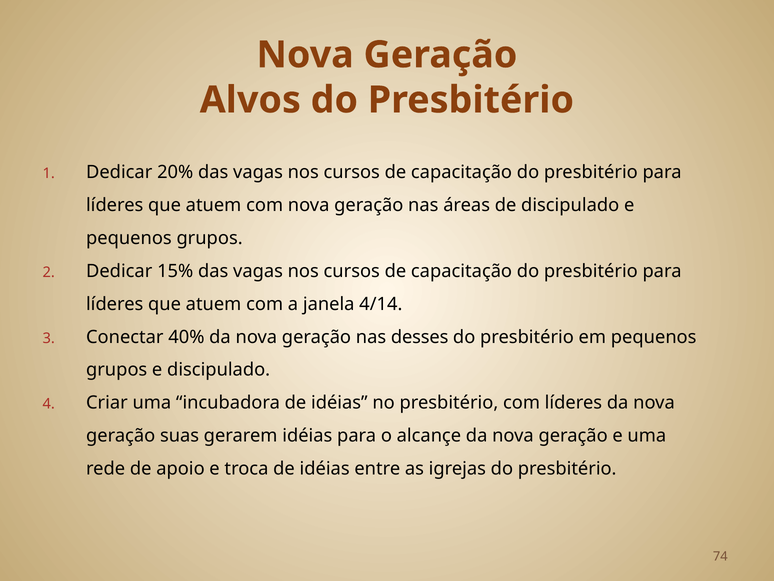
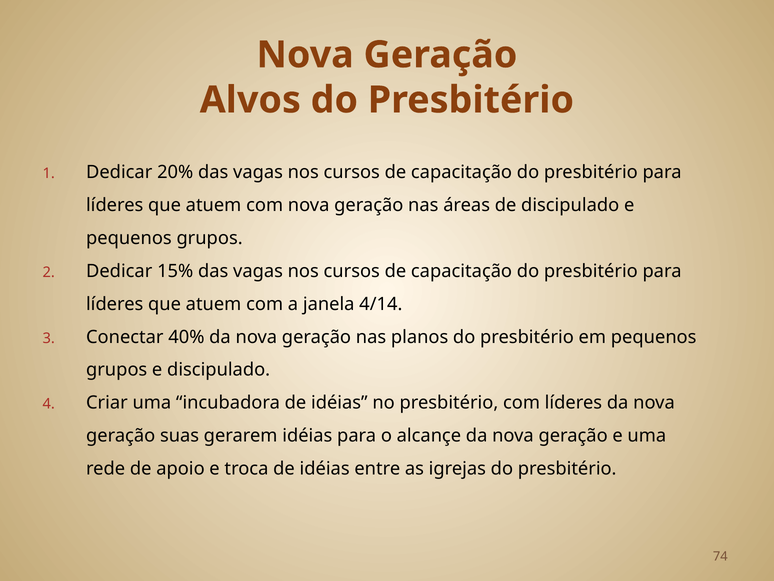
desses: desses -> planos (420, 337)
